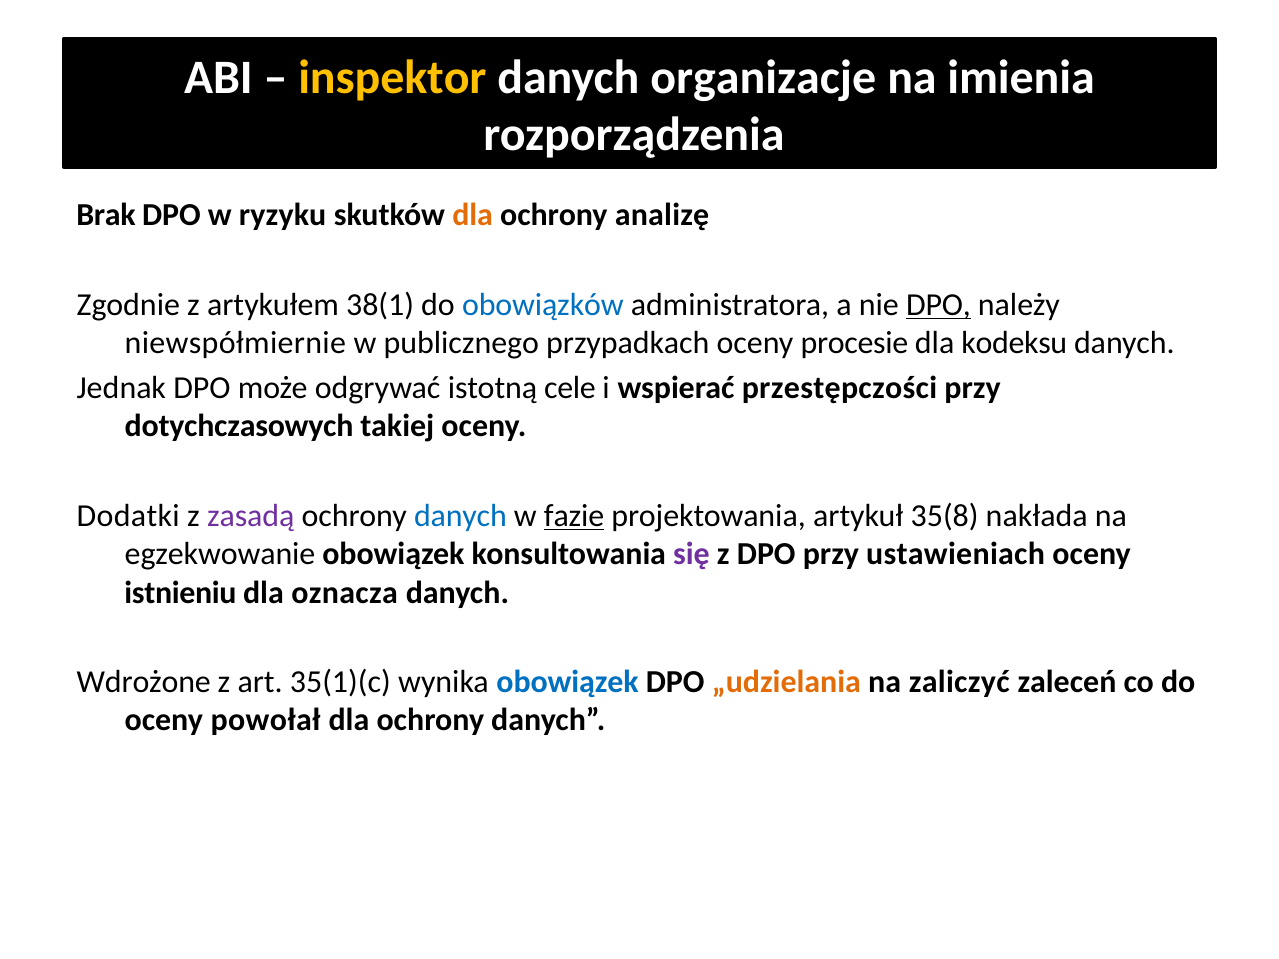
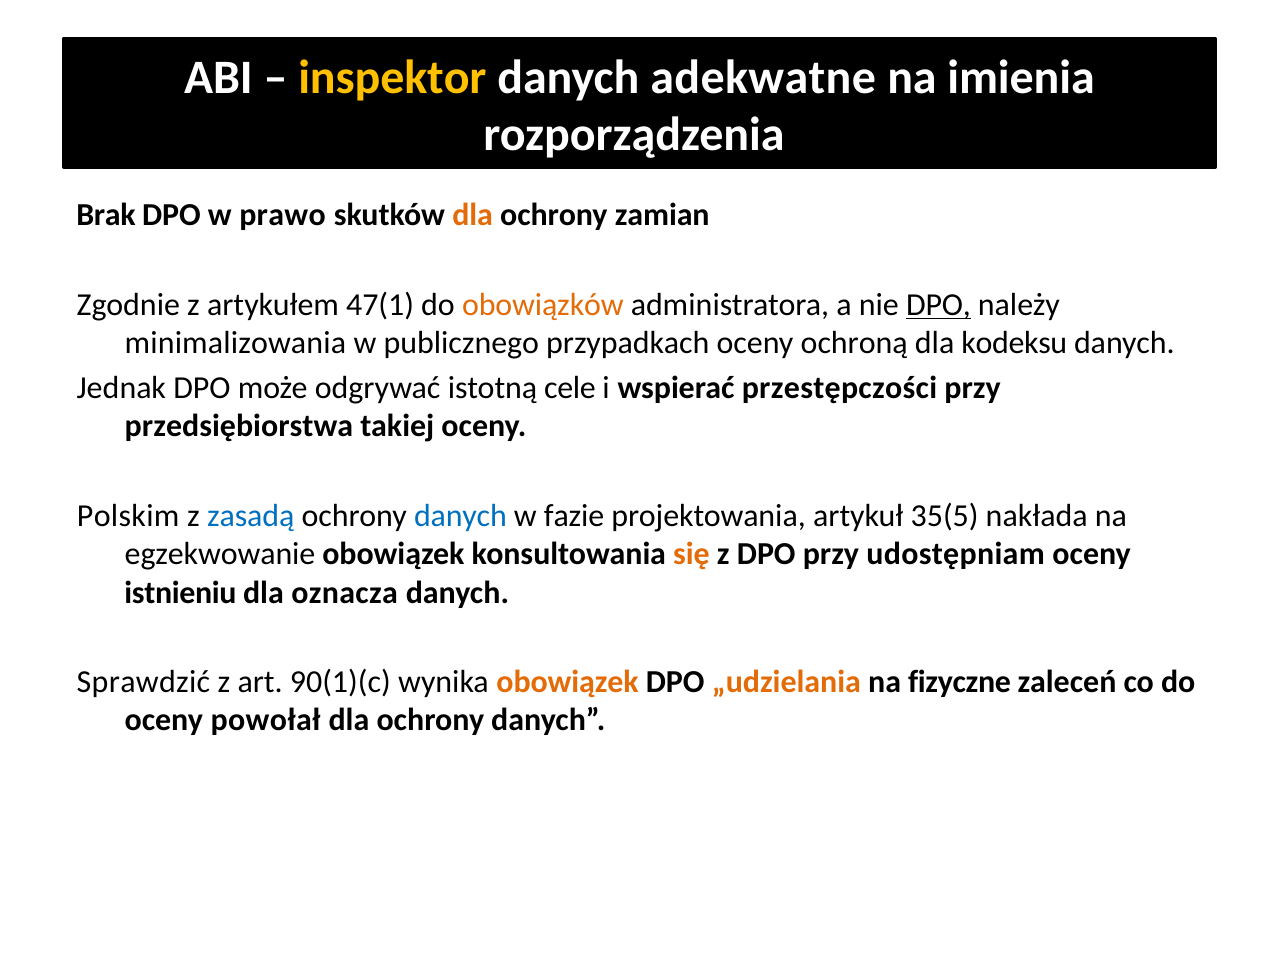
organizacje: organizacje -> adekwatne (763, 77)
ryzyku: ryzyku -> prawo (283, 215)
analizę: analizę -> zamian (662, 215)
38(1: 38(1 -> 47(1 (380, 305)
obowiązków colour: blue -> orange (543, 305)
niewspółmiernie: niewspółmiernie -> minimalizowania (235, 343)
procesie: procesie -> ochroną (854, 343)
dotychczasowych: dotychczasowych -> przedsiębiorstwa (239, 426)
Dodatki: Dodatki -> Polskim (128, 516)
zasadą colour: purple -> blue (251, 516)
fazie underline: present -> none (574, 516)
35(8: 35(8 -> 35(5 (945, 516)
się colour: purple -> orange (691, 554)
ustawieniach: ustawieniach -> udostępniam (956, 554)
Wdrożone: Wdrożone -> Sprawdzić (143, 682)
35(1)(c: 35(1)(c -> 90(1)(c (340, 682)
obowiązek colour: blue -> orange (568, 682)
zaliczyć: zaliczyć -> fizyczne (960, 682)
